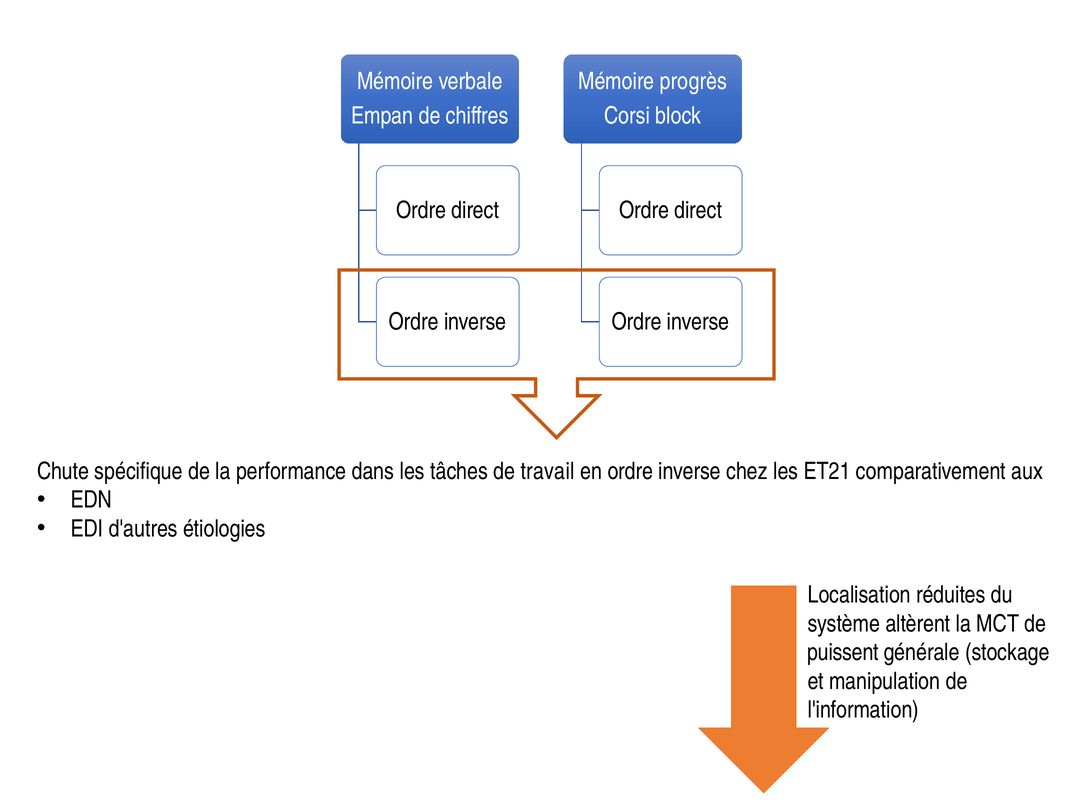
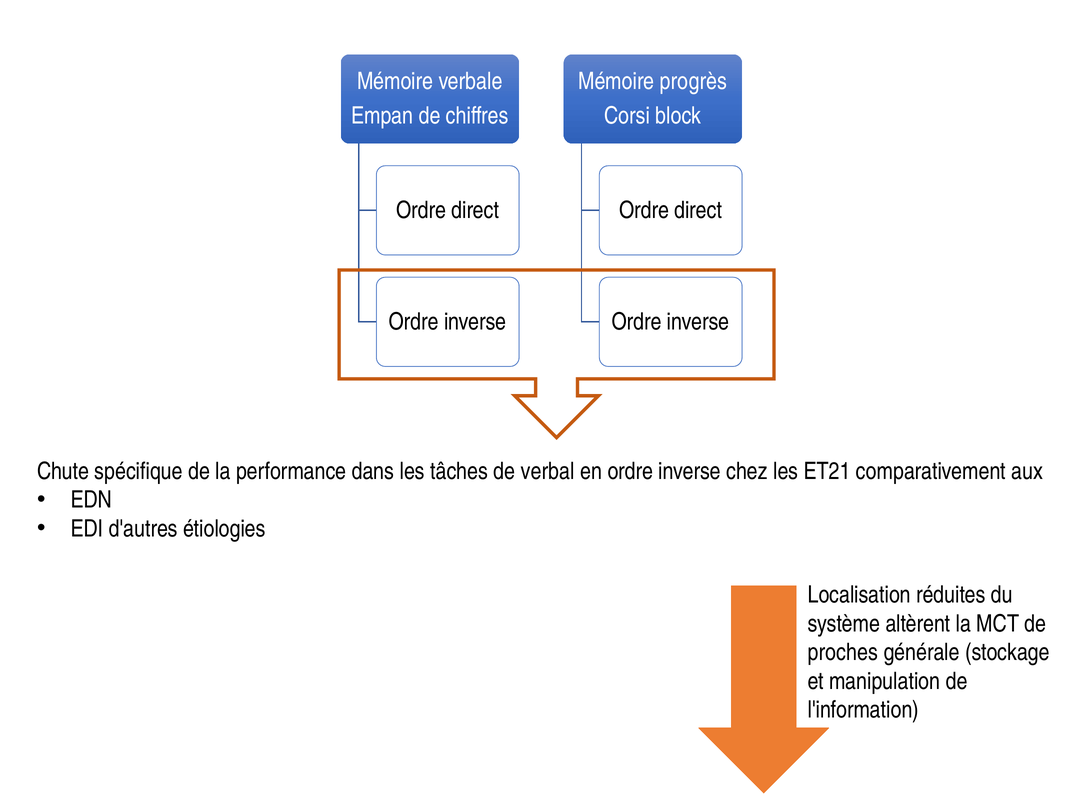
travail: travail -> verbal (548, 471)
puissent: puissent -> proches (843, 652)
